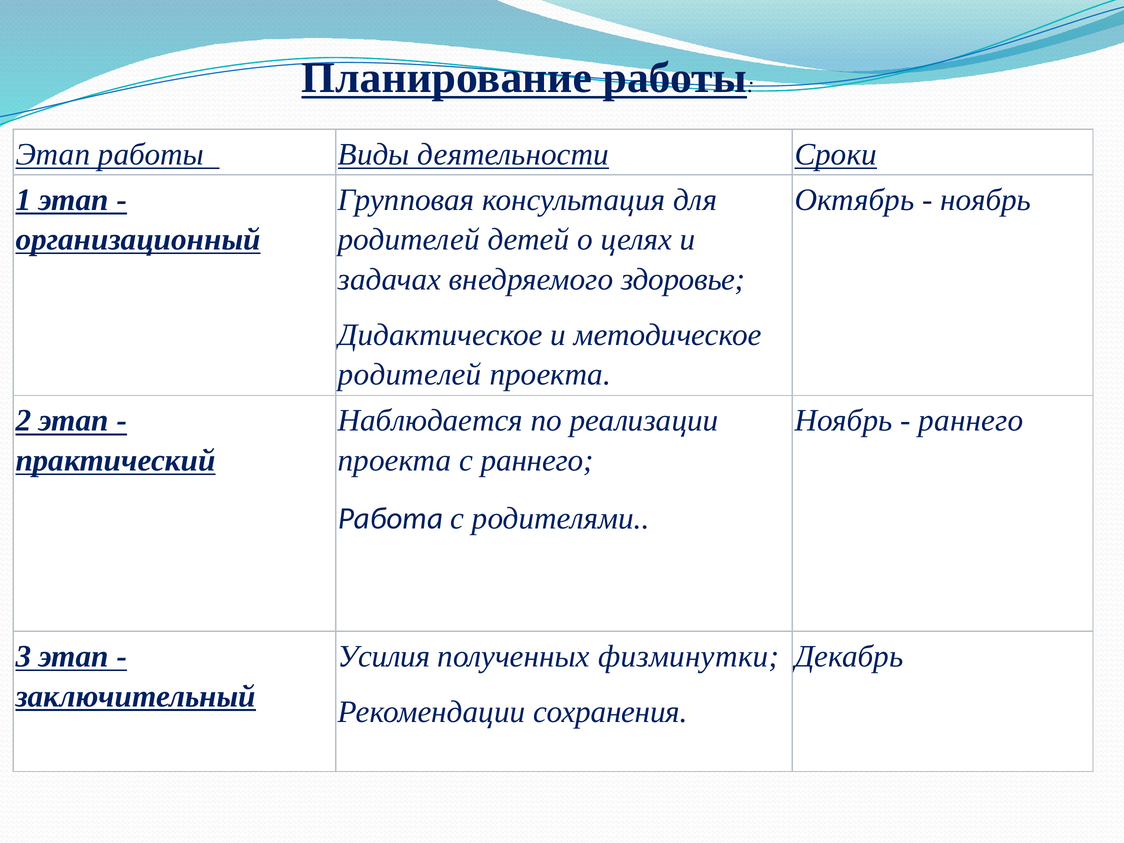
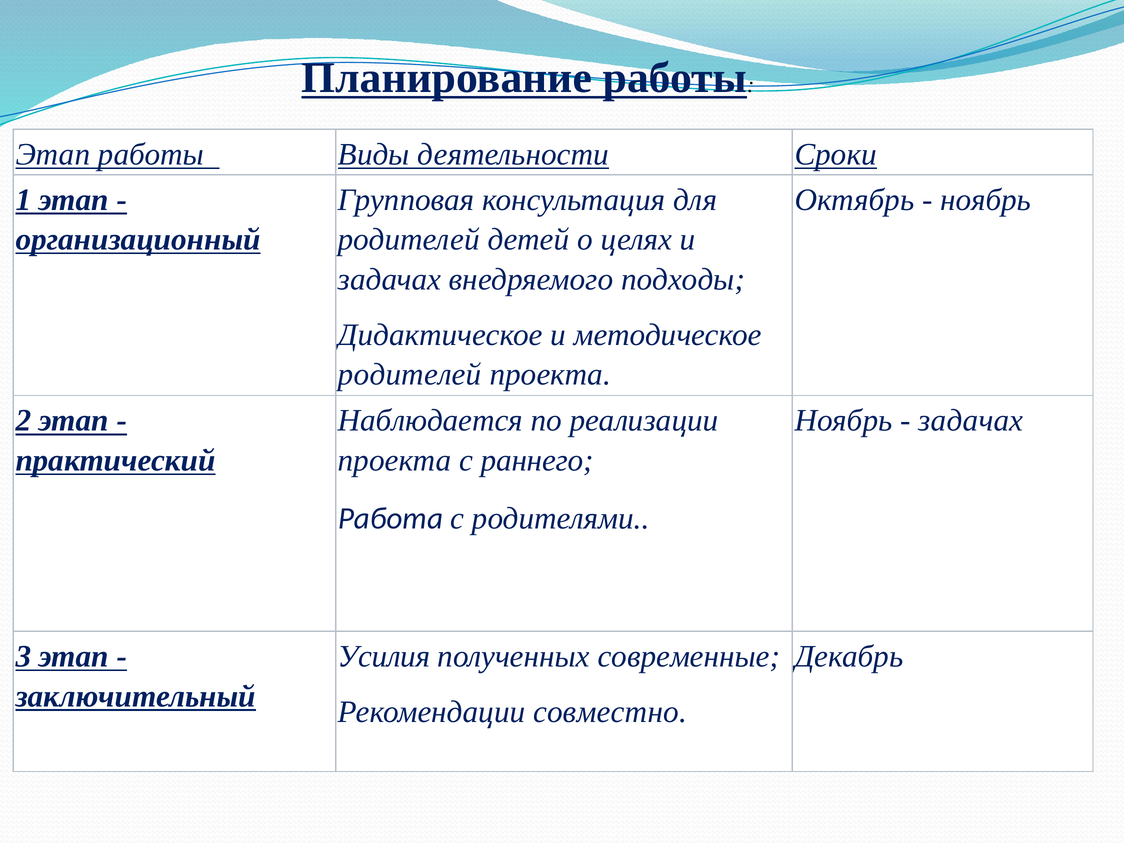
здоровье: здоровье -> подходы (683, 279)
раннего: раннего -> задачах (971, 421)
физминутки: физминутки -> современные (689, 656)
сохранения: сохранения -> совместно (610, 712)
